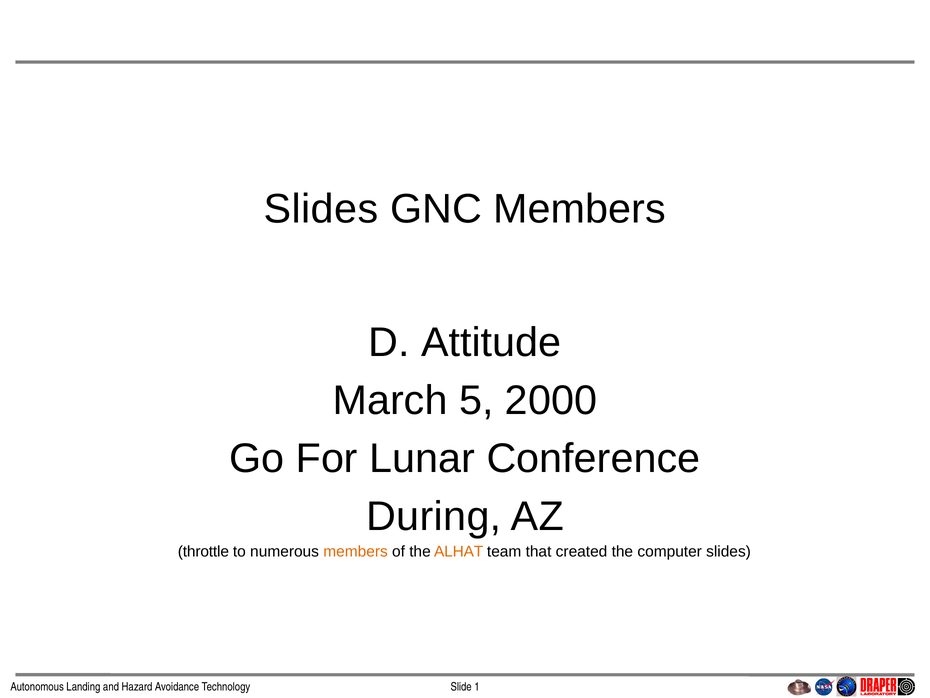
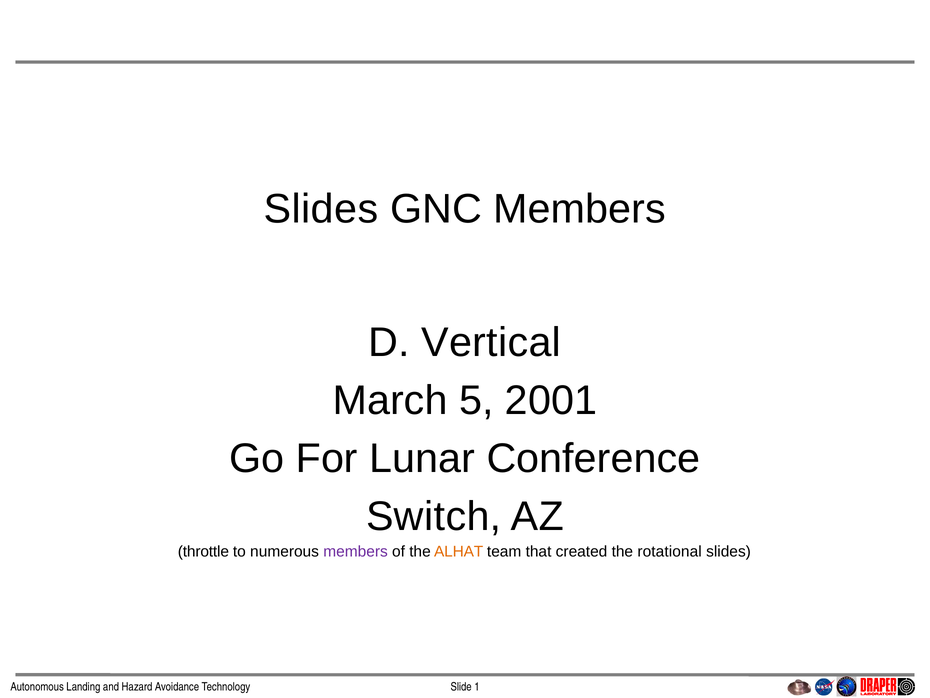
Attitude: Attitude -> Vertical (491, 342)
2000: 2000 -> 2001 (551, 400)
During: During -> Switch (434, 516)
members colour: orange -> purple (356, 551)
computer: computer -> rotational (670, 551)
